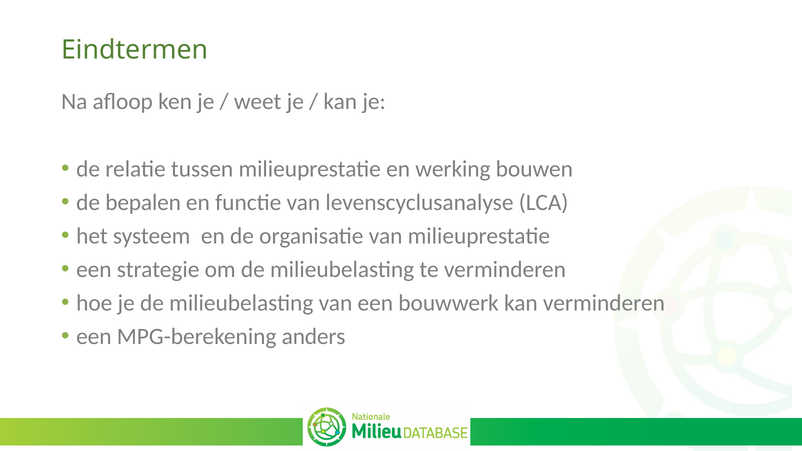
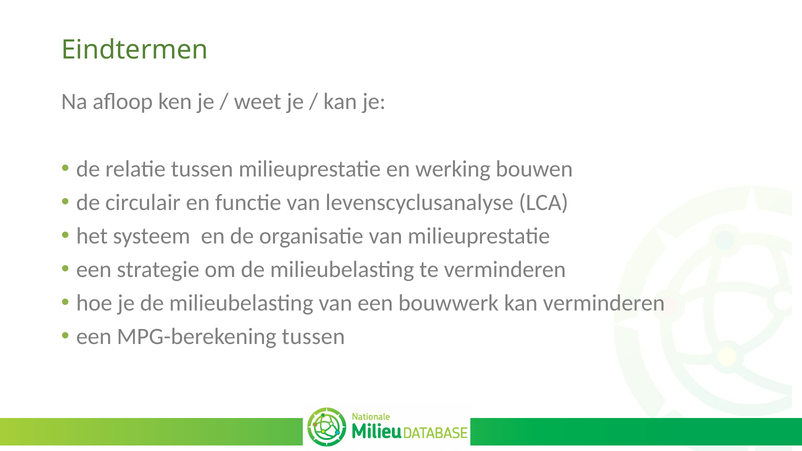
bepalen: bepalen -> circulair (143, 202)
MPG-berekening anders: anders -> tussen (313, 337)
